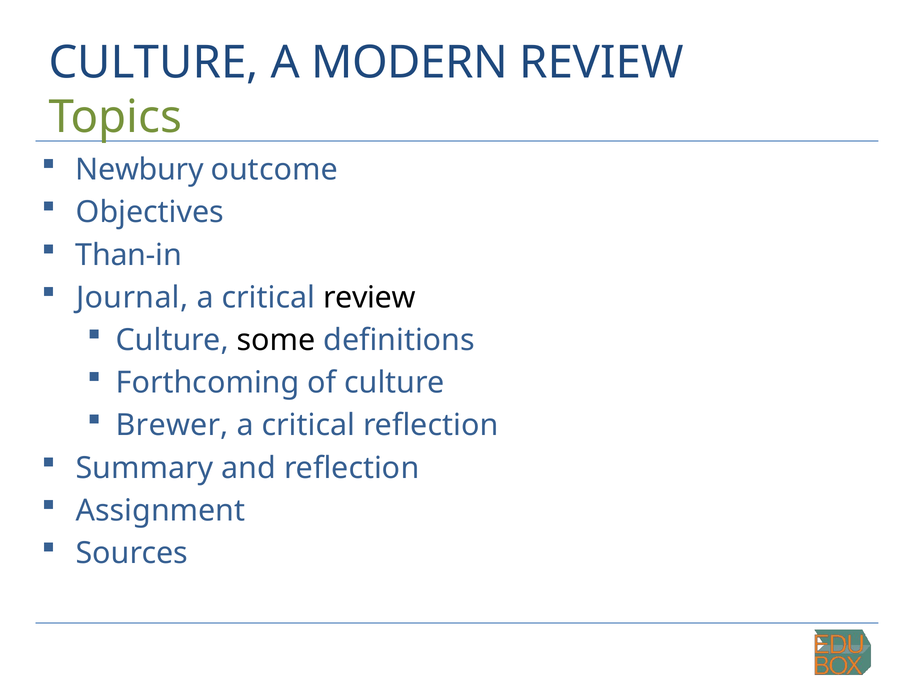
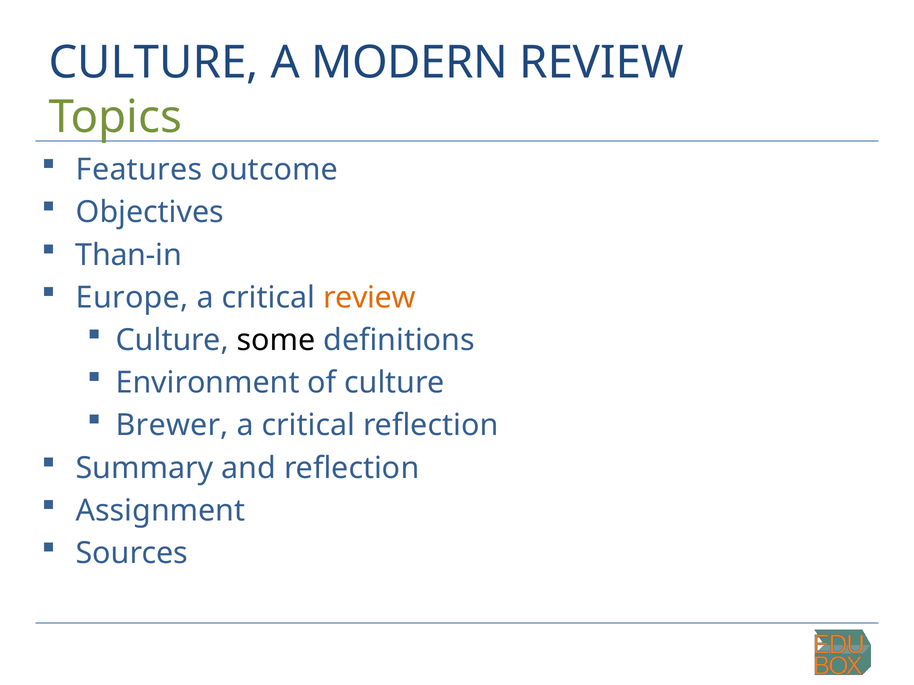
Newbury: Newbury -> Features (139, 170)
Journal: Journal -> Europe (132, 298)
review colour: black -> orange (369, 298)
Forthcoming: Forthcoming -> Environment (208, 383)
